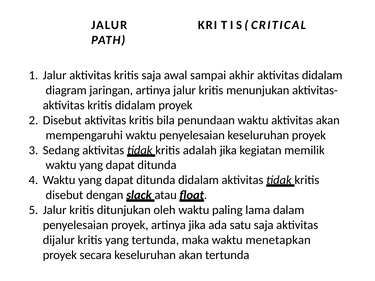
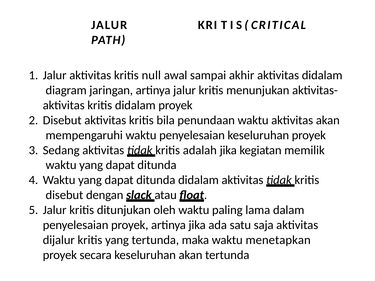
kritis saja: saja -> null (151, 75)
